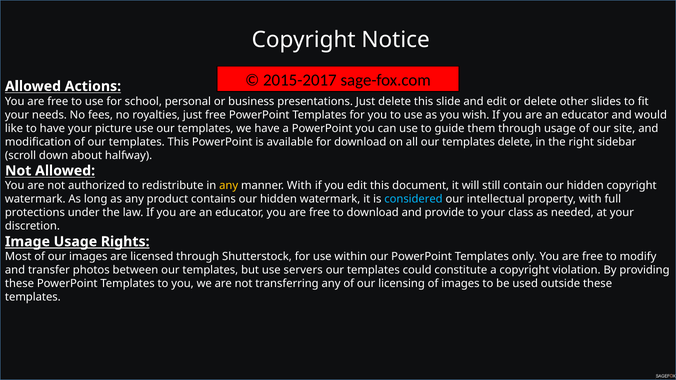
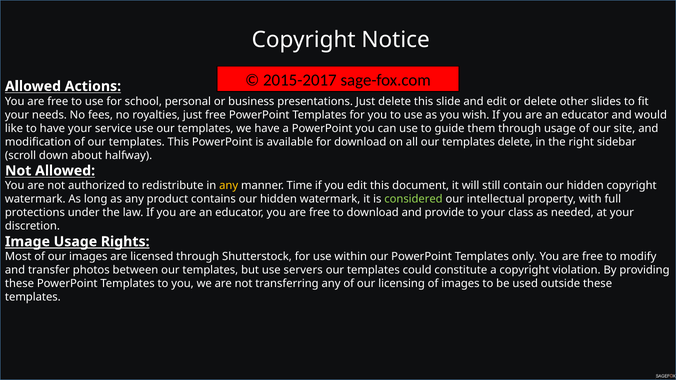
picture: picture -> service (113, 128)
manner With: With -> Time (299, 186)
considered colour: light blue -> light green (413, 199)
